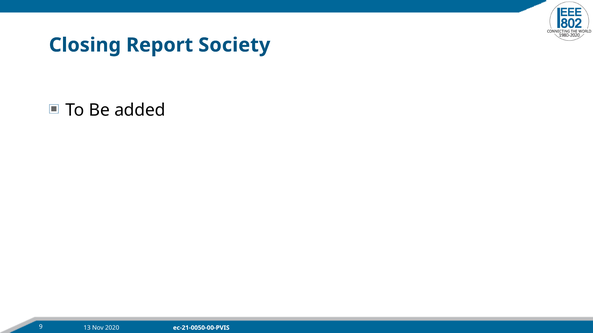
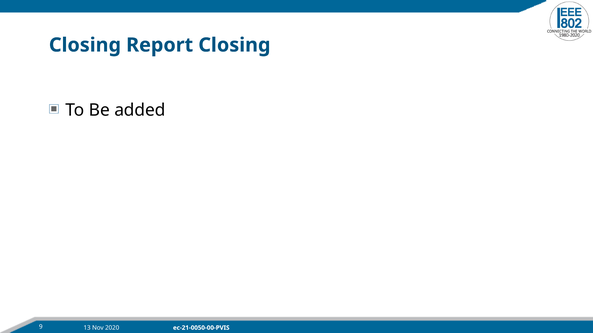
Report Society: Society -> Closing (234, 45)
